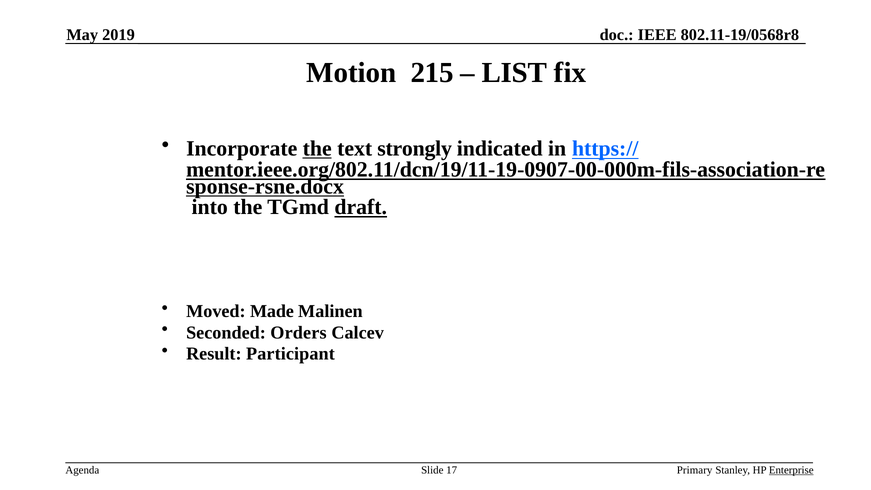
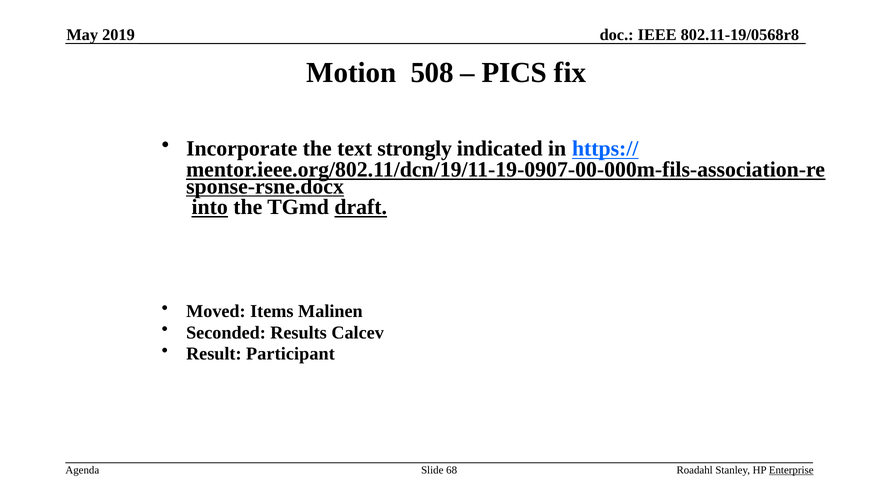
215: 215 -> 508 (432, 73)
LIST: LIST -> PICS (514, 73)
the underline: present -> none (317, 149)
into underline: none -> present (210, 207)
Made: Made -> Items (272, 311)
Orders: Orders -> Results (299, 333)
17: 17 -> 68 (452, 470)
Primary: Primary -> Roadahl (695, 470)
